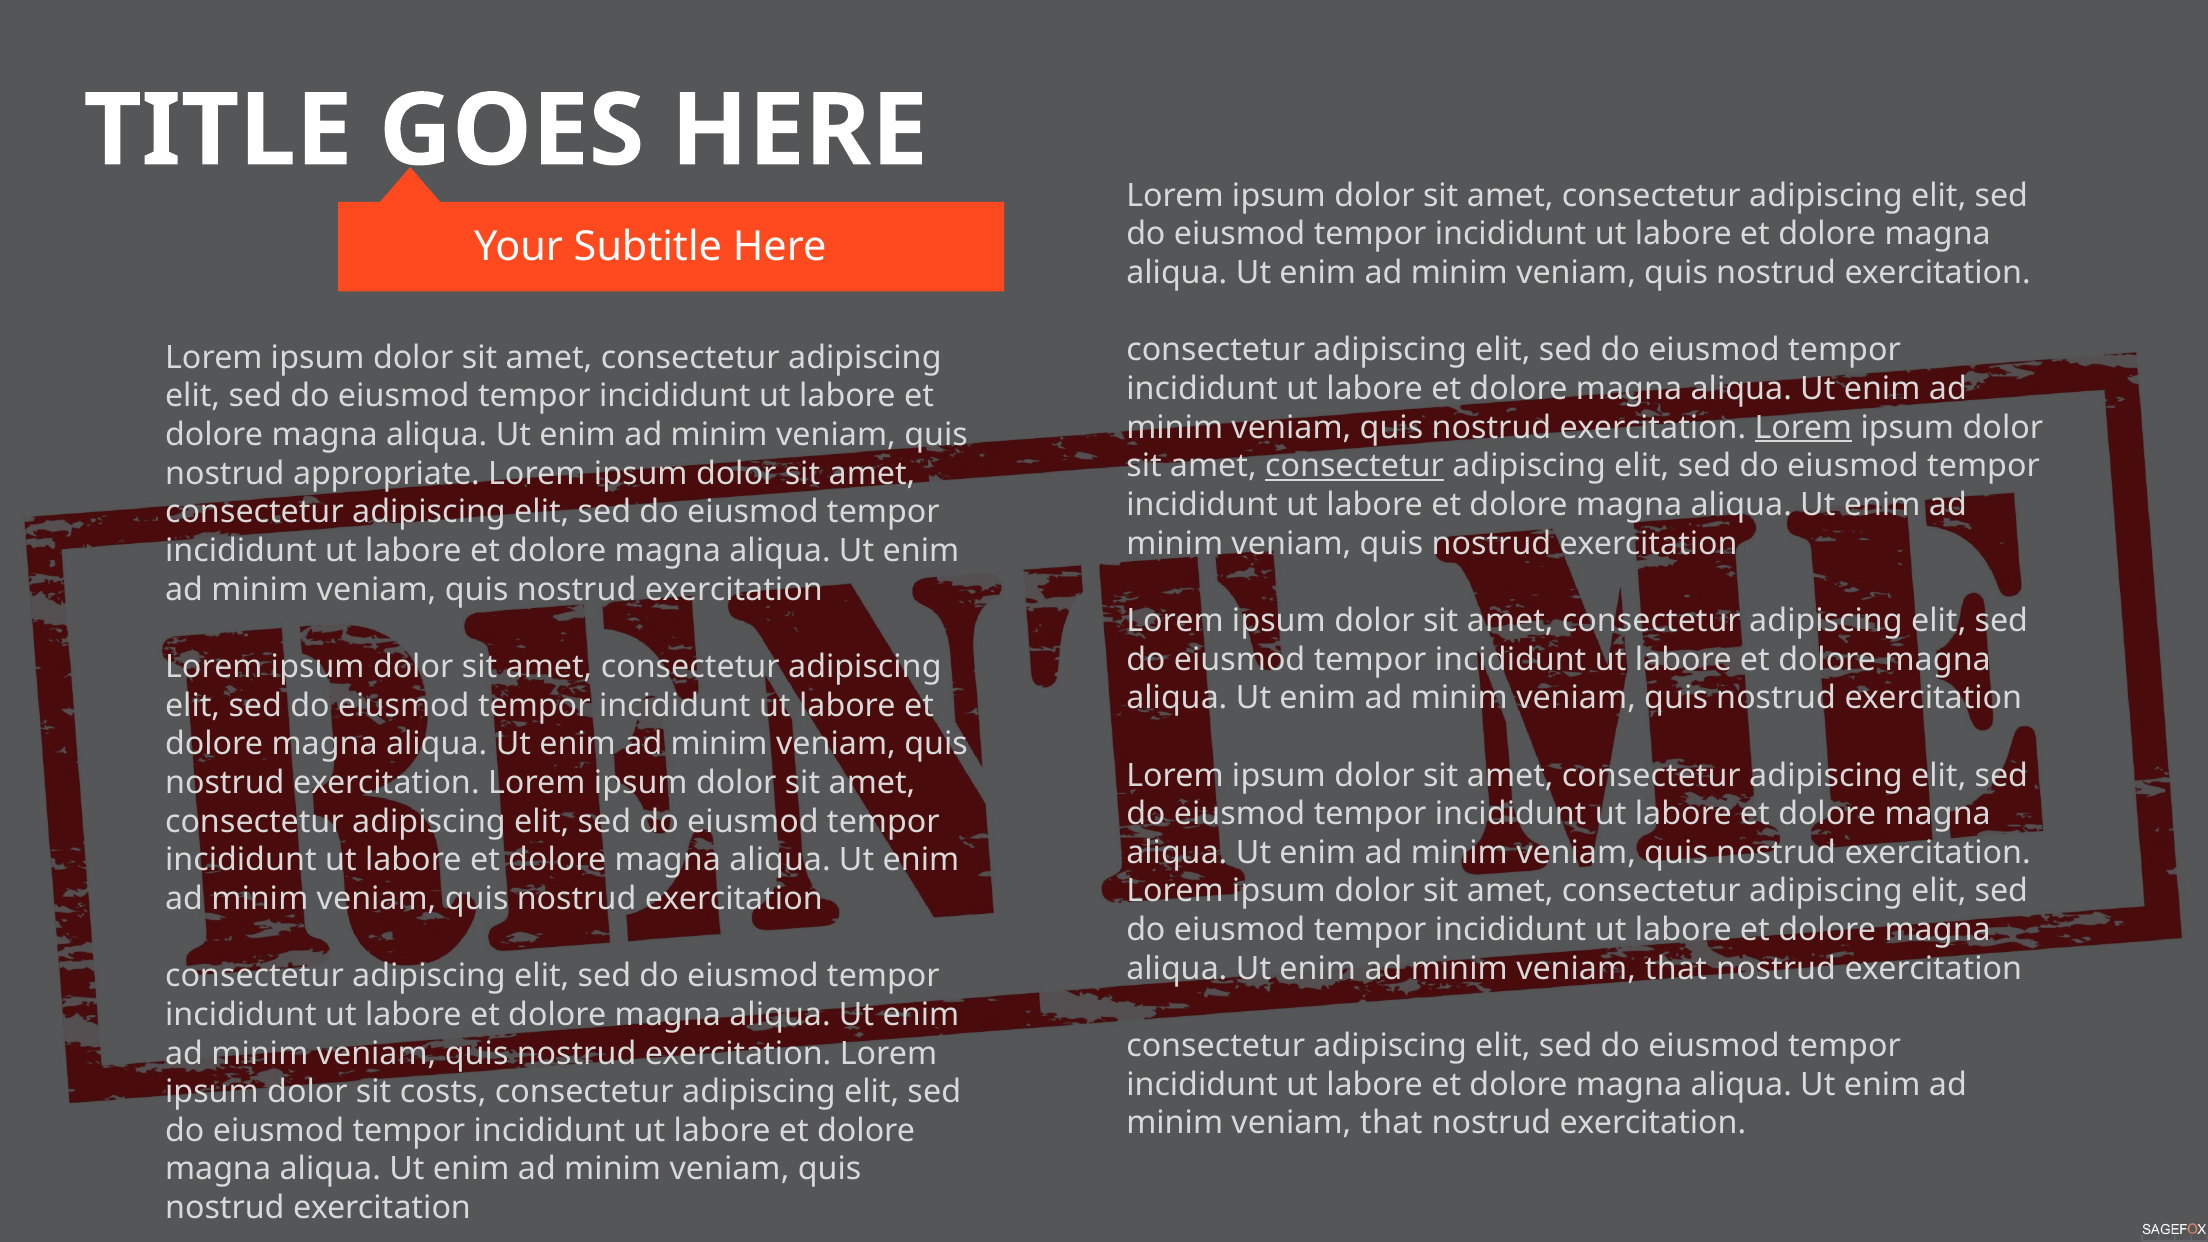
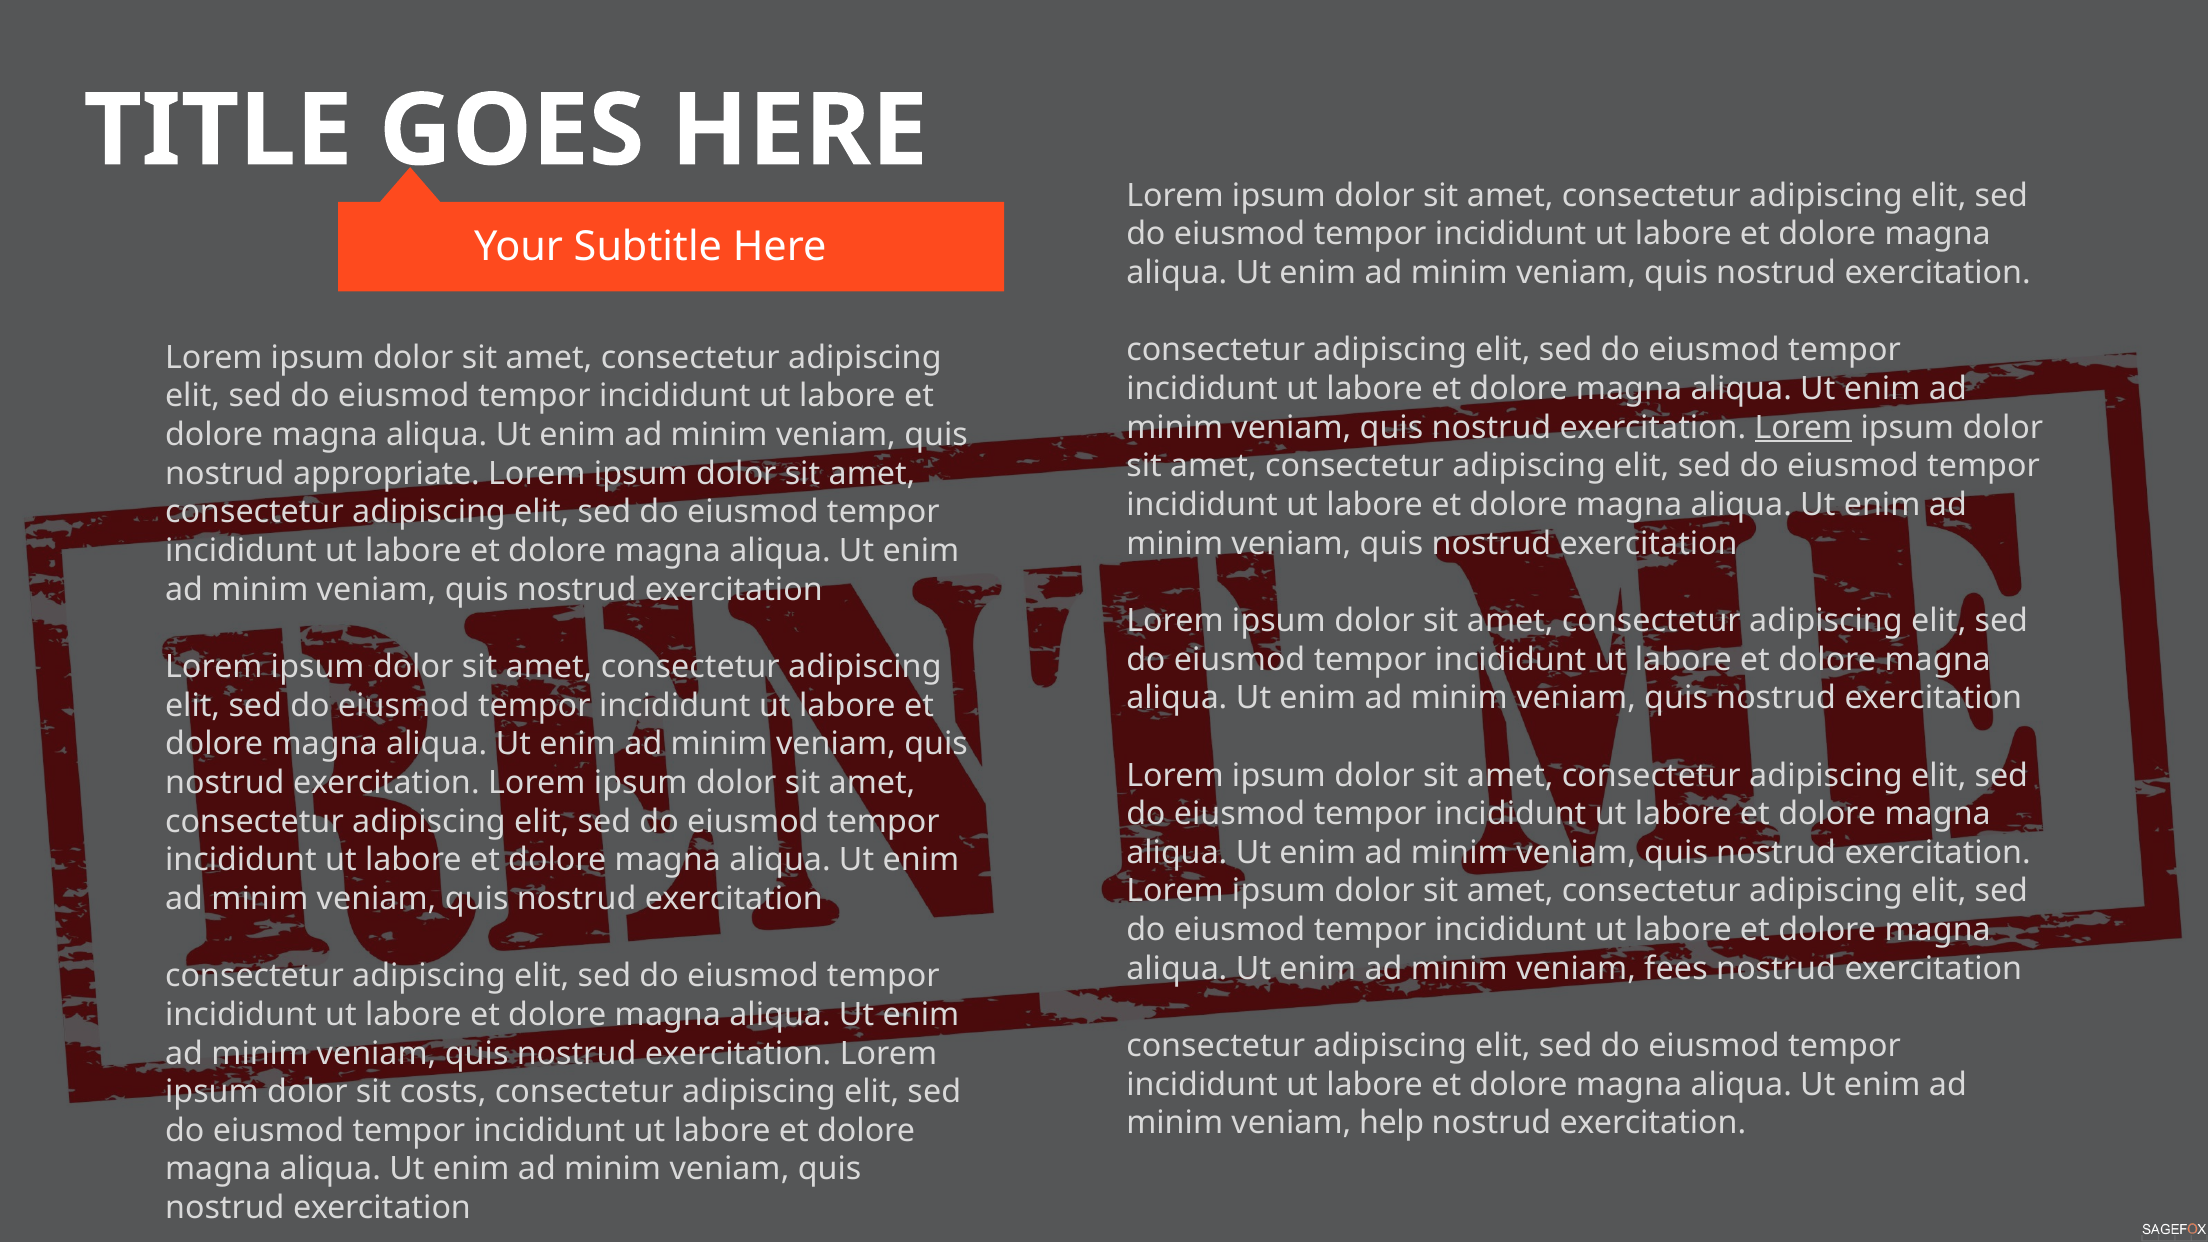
consectetur underline: present -> none (1355, 466)
that: that -> fees (1676, 969)
that: that -> help (1392, 1123)
